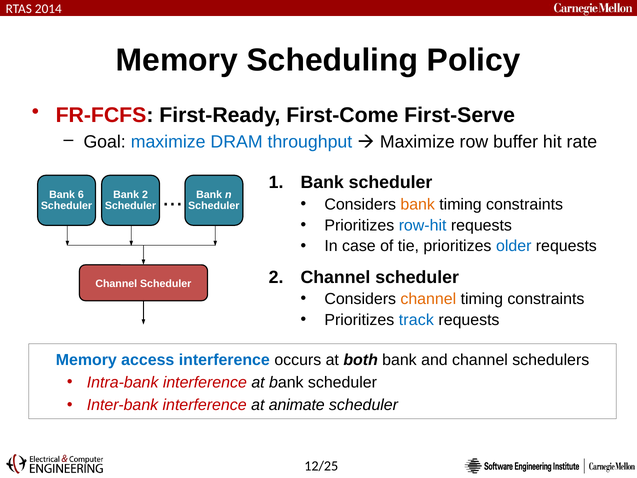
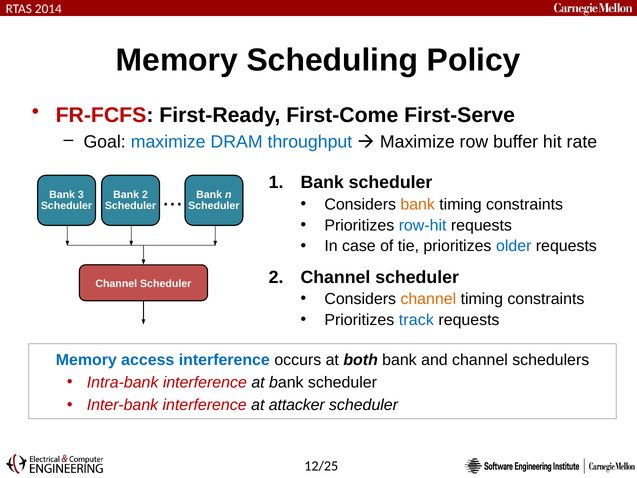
6: 6 -> 3 (81, 194)
animate: animate -> attacker (297, 405)
